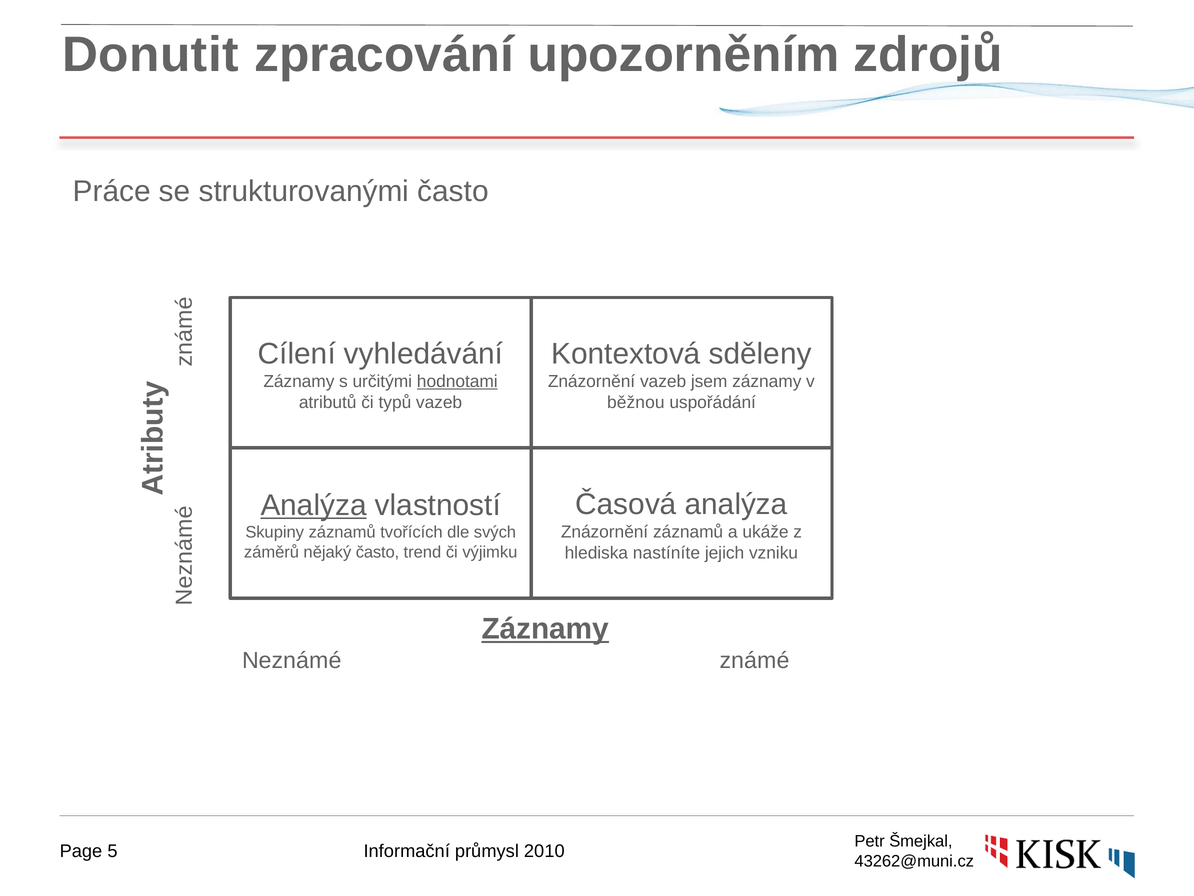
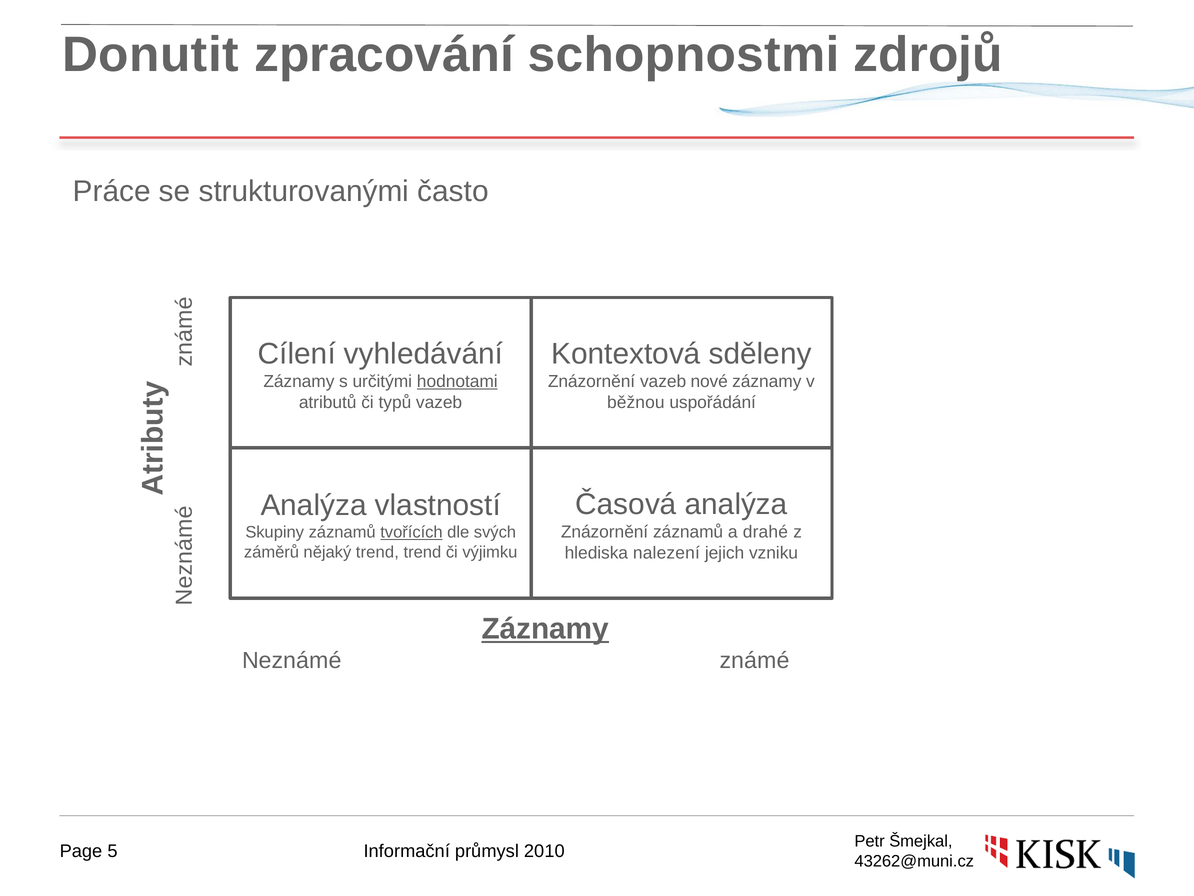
upozorněním: upozorněním -> schopnostmi (684, 55)
jsem: jsem -> nové (709, 381)
Analýza underline: present -> none (314, 505)
ukáže: ukáže -> drahé (765, 532)
tvořících underline: none -> present (411, 532)
nějaký často: často -> trend (377, 552)
nastíníte: nastíníte -> nalezení (666, 552)
